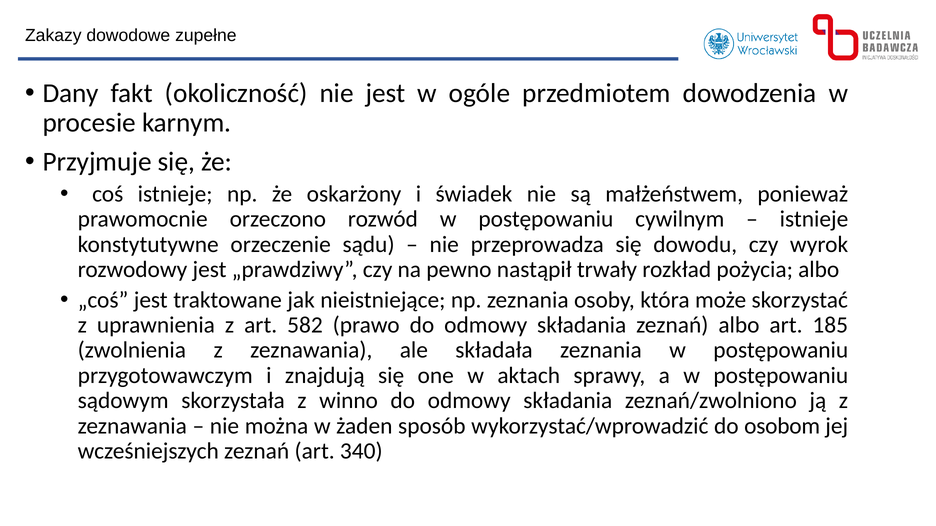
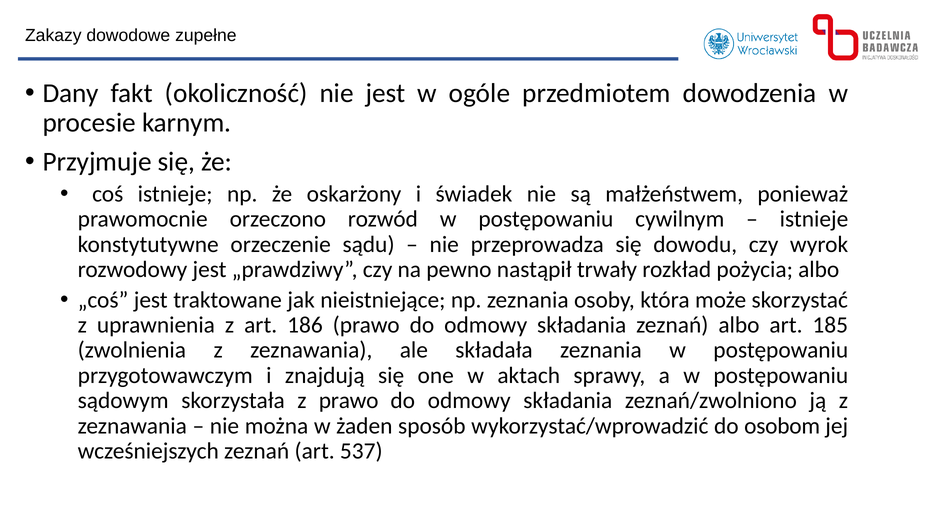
582: 582 -> 186 (305, 325)
z winno: winno -> prawo (349, 401)
340: 340 -> 537 (361, 452)
